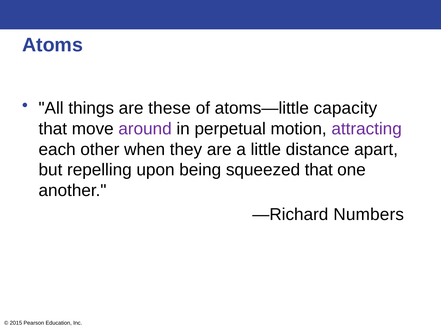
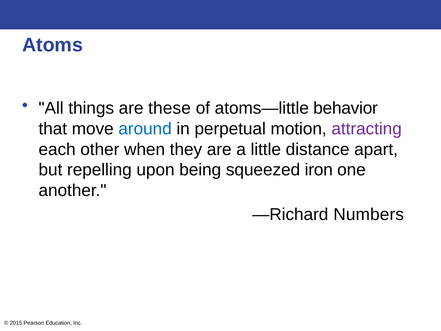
capacity: capacity -> behavior (346, 108)
around colour: purple -> blue (145, 129)
squeezed that: that -> iron (319, 170)
